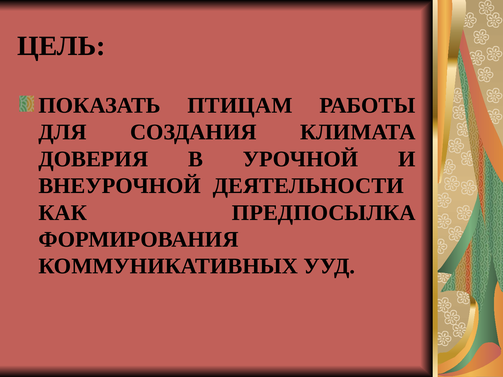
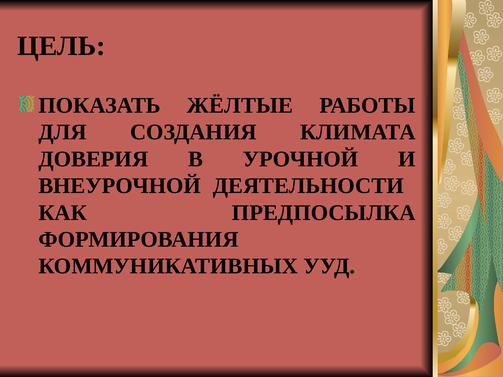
ПТИЦАМ: ПТИЦАМ -> ЖЁЛТЫЕ (240, 105)
